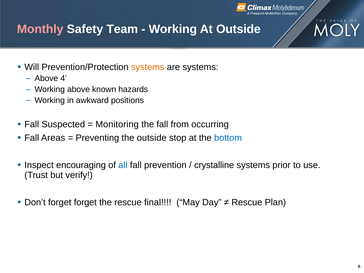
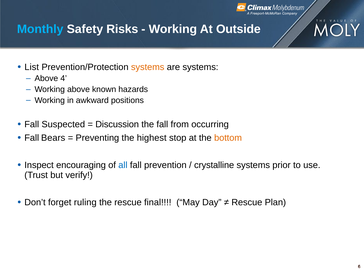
Monthly colour: pink -> light blue (40, 29)
Team: Team -> Risks (122, 29)
Will: Will -> List (32, 67)
Monitoring: Monitoring -> Discussion (117, 124)
Areas: Areas -> Bears (53, 138)
the outside: outside -> highest (152, 138)
bottom colour: blue -> orange (228, 138)
forget forget: forget -> ruling (85, 202)
